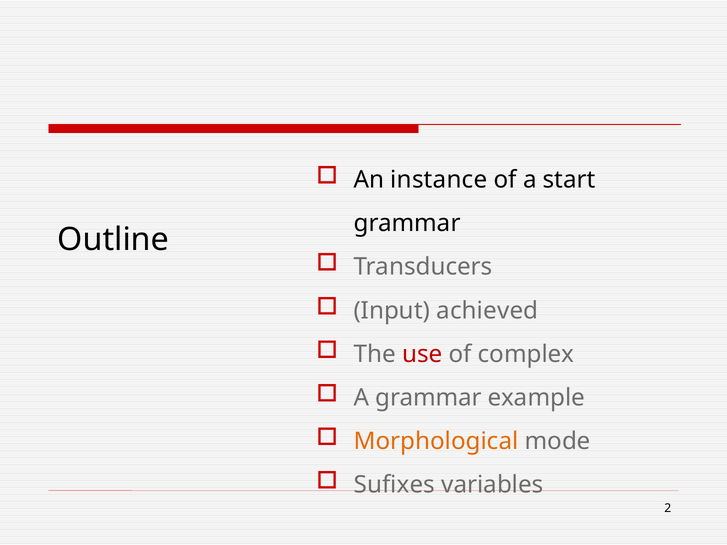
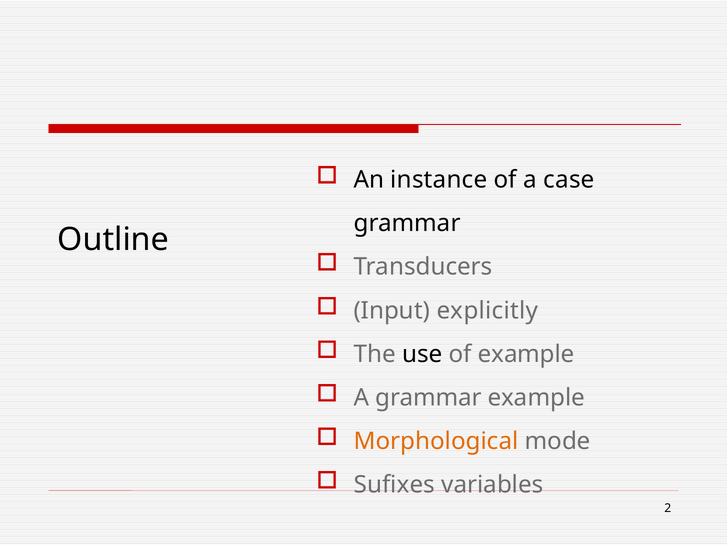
start: start -> case (569, 180)
achieved: achieved -> explicitly (487, 311)
use colour: red -> black (422, 354)
of complex: complex -> example (526, 354)
